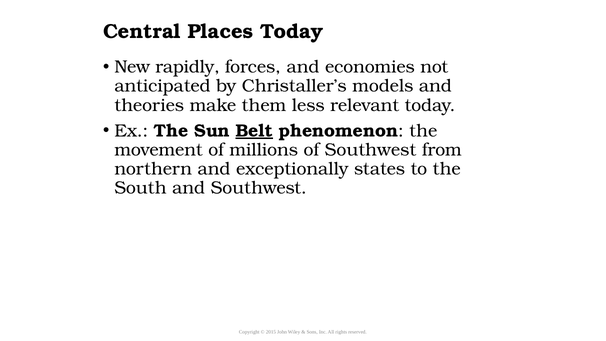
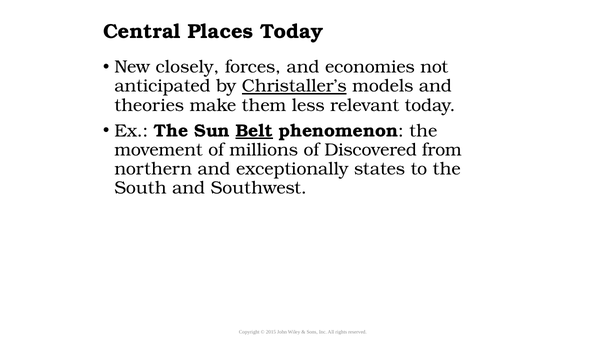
rapidly: rapidly -> closely (187, 67)
Christaller’s underline: none -> present (294, 86)
of Southwest: Southwest -> Discovered (371, 150)
